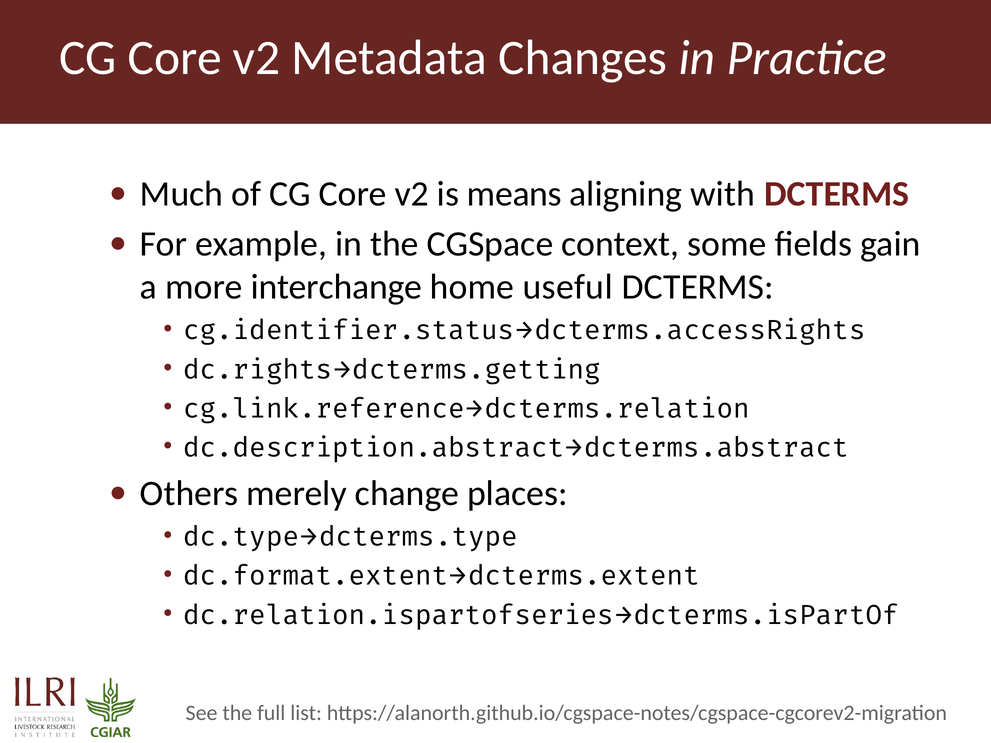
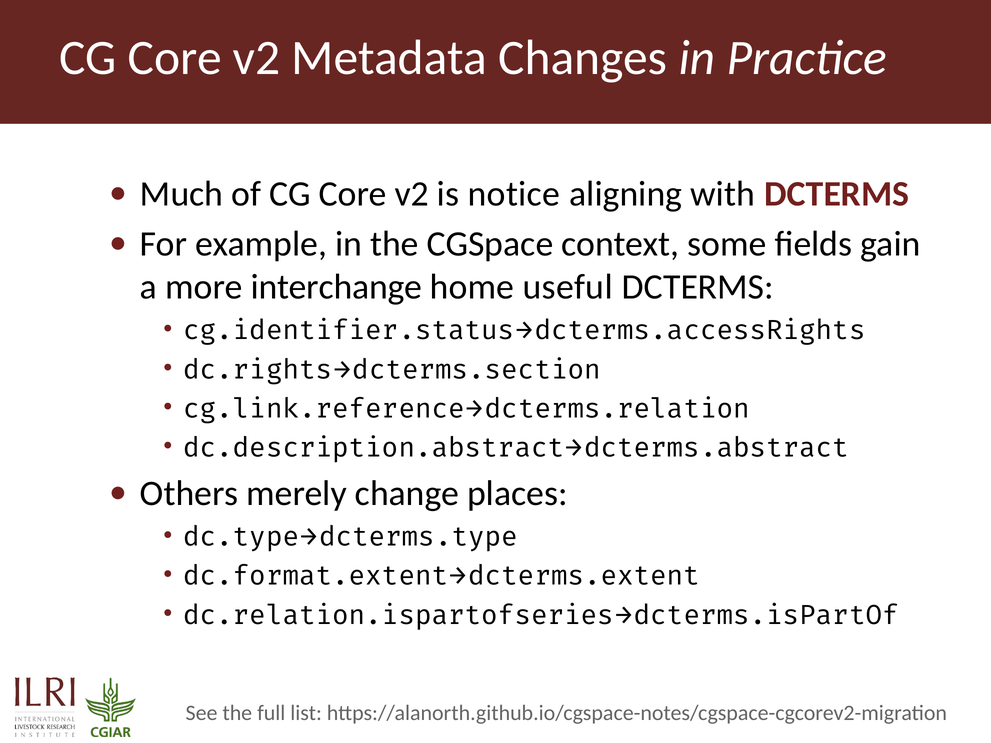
means: means -> notice (514, 194)
dcterms.getting: dcterms.getting -> dcterms.section (477, 370)
